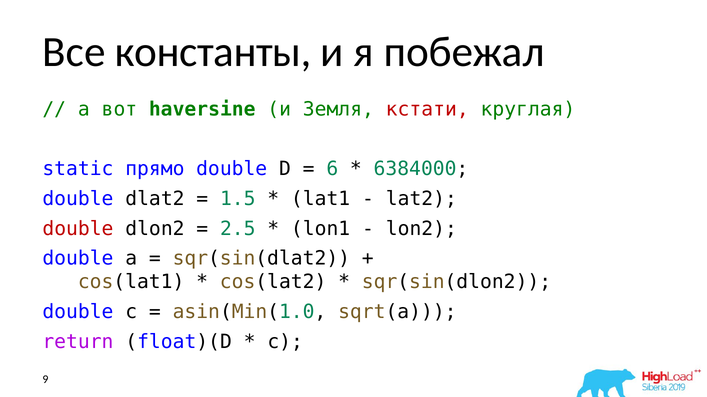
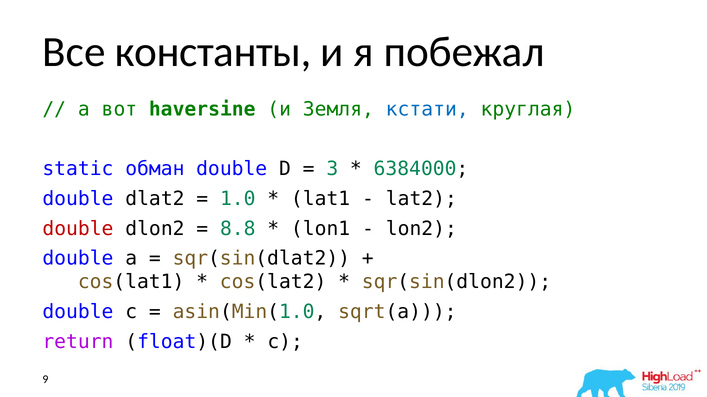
кстати colour: red -> blue (427, 110)
прямо: прямо -> обман (155, 169)
6: 6 -> 3 (332, 169)
1.5: 1.5 -> 1.0 (238, 199)
2.5: 2.5 -> 8.8 (238, 229)
